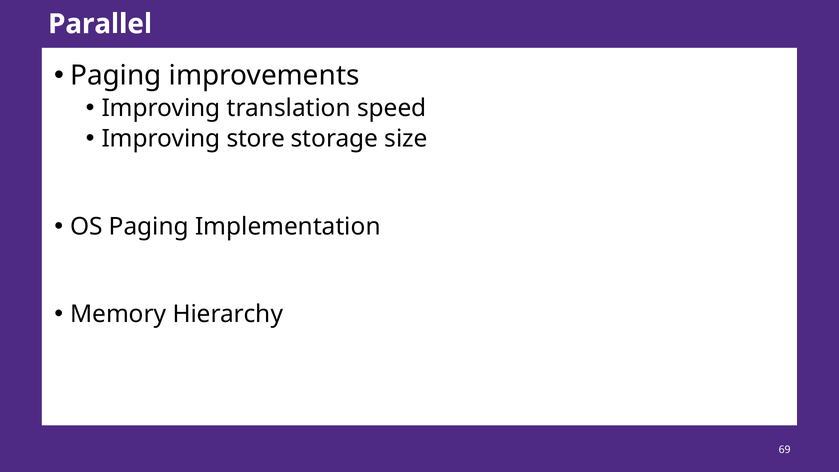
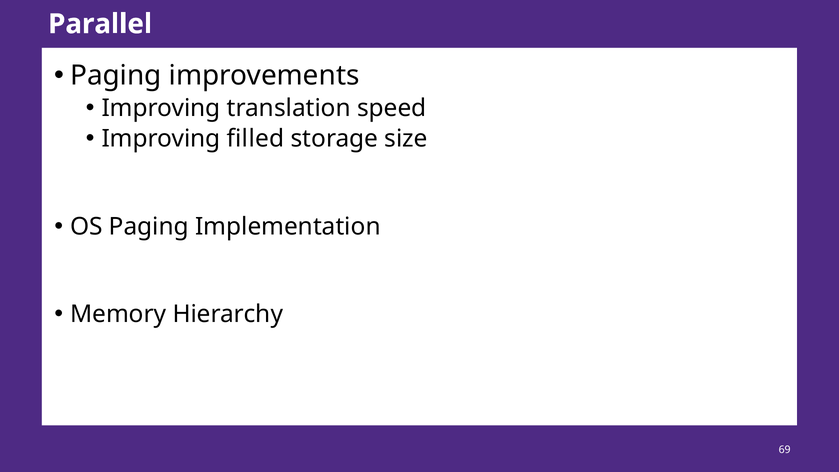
store: store -> filled (255, 139)
